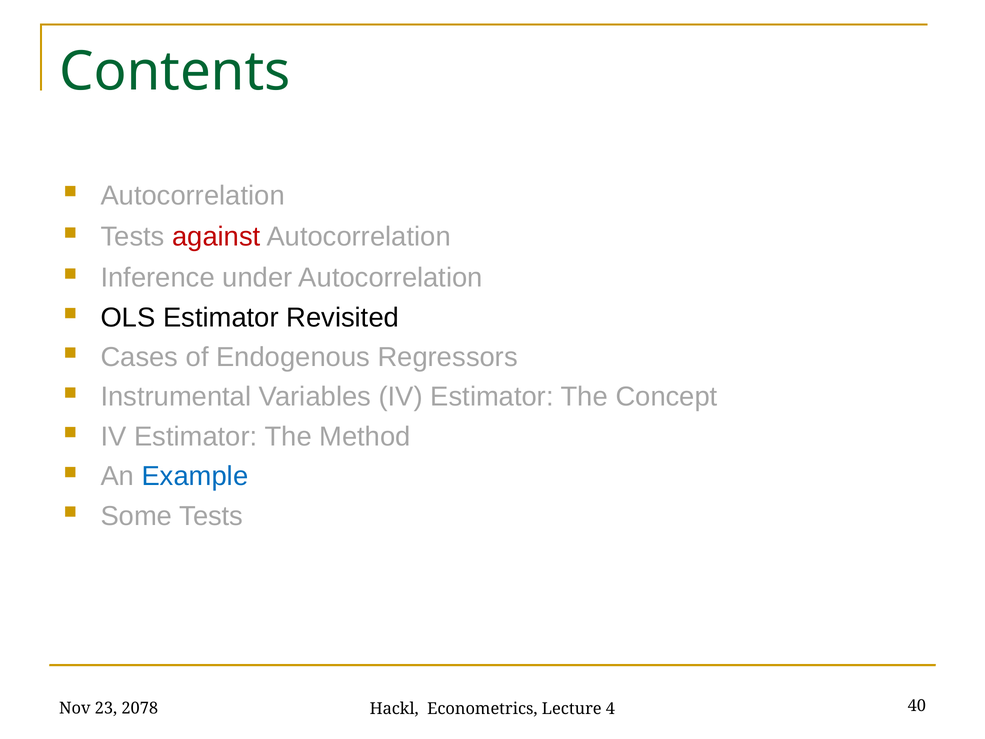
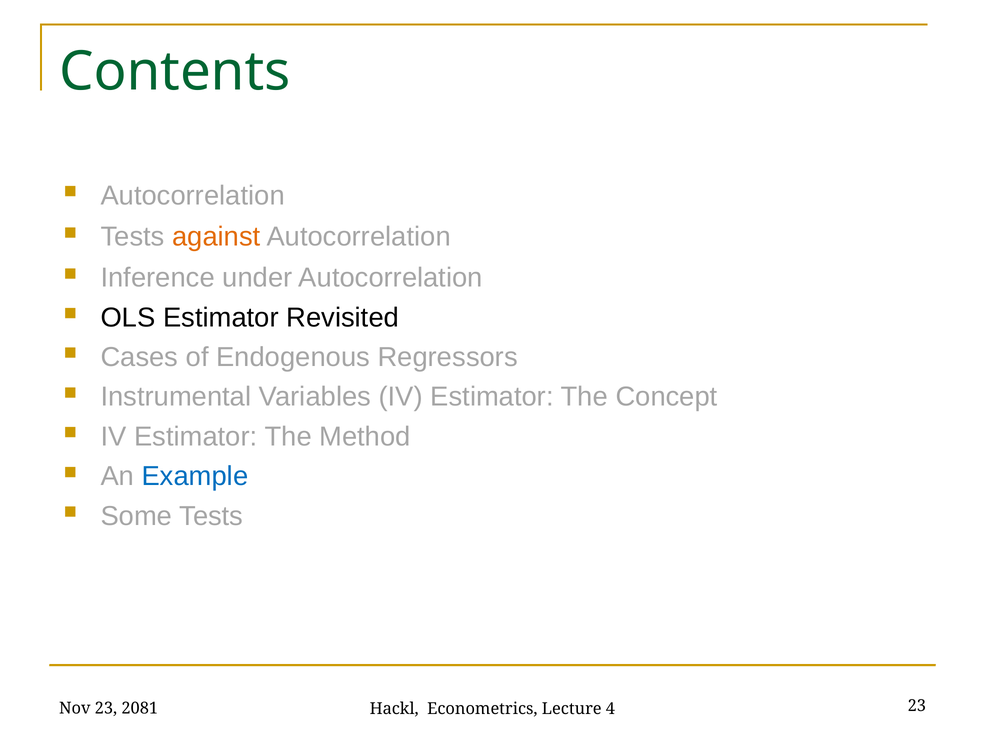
against colour: red -> orange (216, 237)
2078: 2078 -> 2081 (140, 708)
4 40: 40 -> 23 (917, 705)
